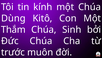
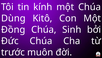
Thắm: Thắm -> Đồng (13, 29)
